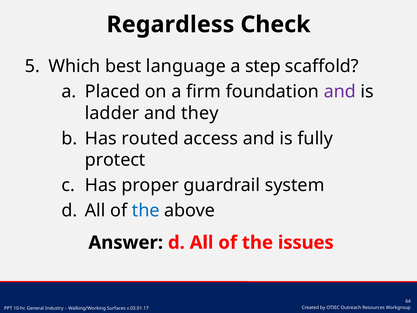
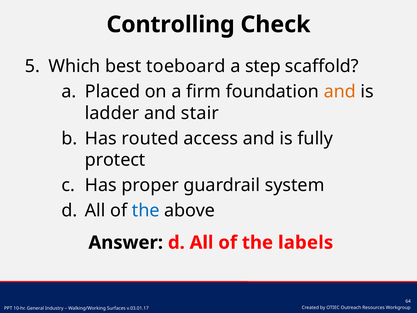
Regardless: Regardless -> Controlling (171, 25)
language: language -> toeboard (186, 66)
and colour: purple -> orange (340, 91)
they: they -> stair (200, 113)
issues: issues -> labels (306, 242)
